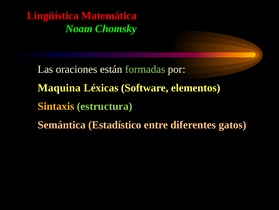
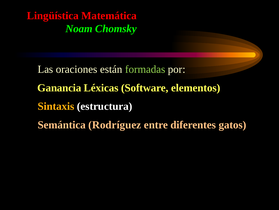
Maquina: Maquina -> Ganancia (59, 88)
estructura colour: light green -> white (105, 106)
Estadístico: Estadístico -> Rodríguez (115, 124)
